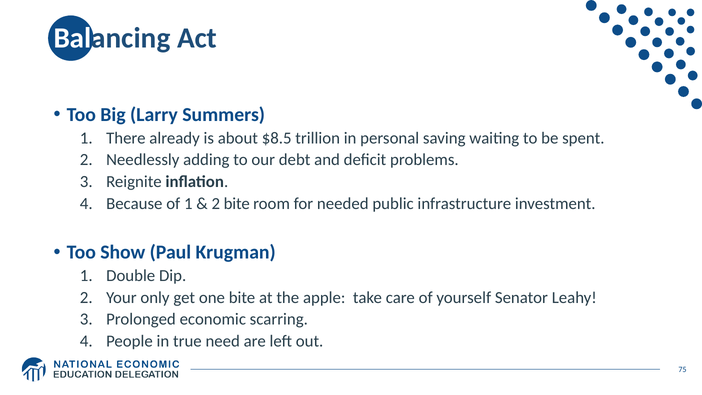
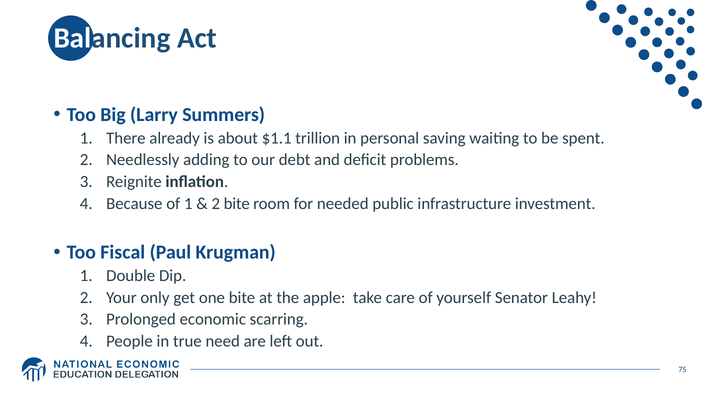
$8.5: $8.5 -> $1.1 (277, 138)
Show: Show -> Fiscal (123, 252)
